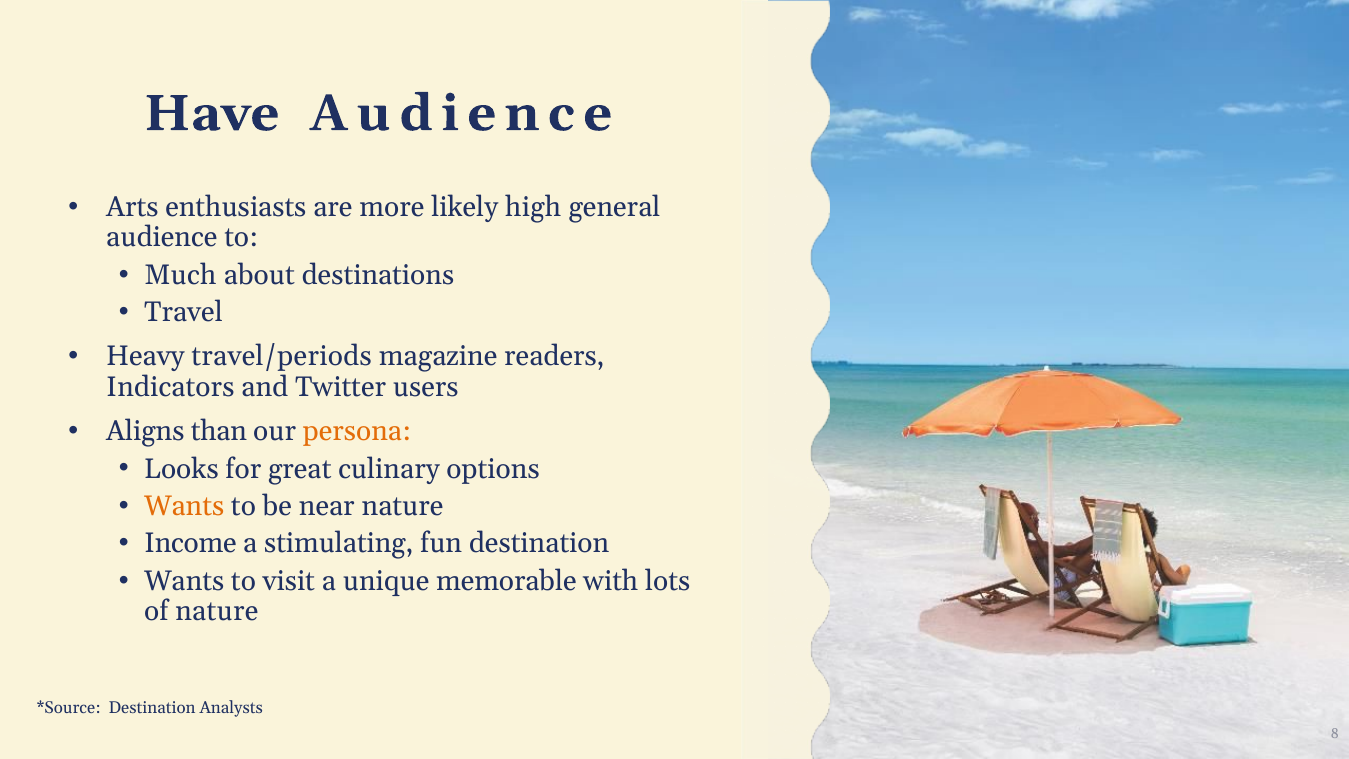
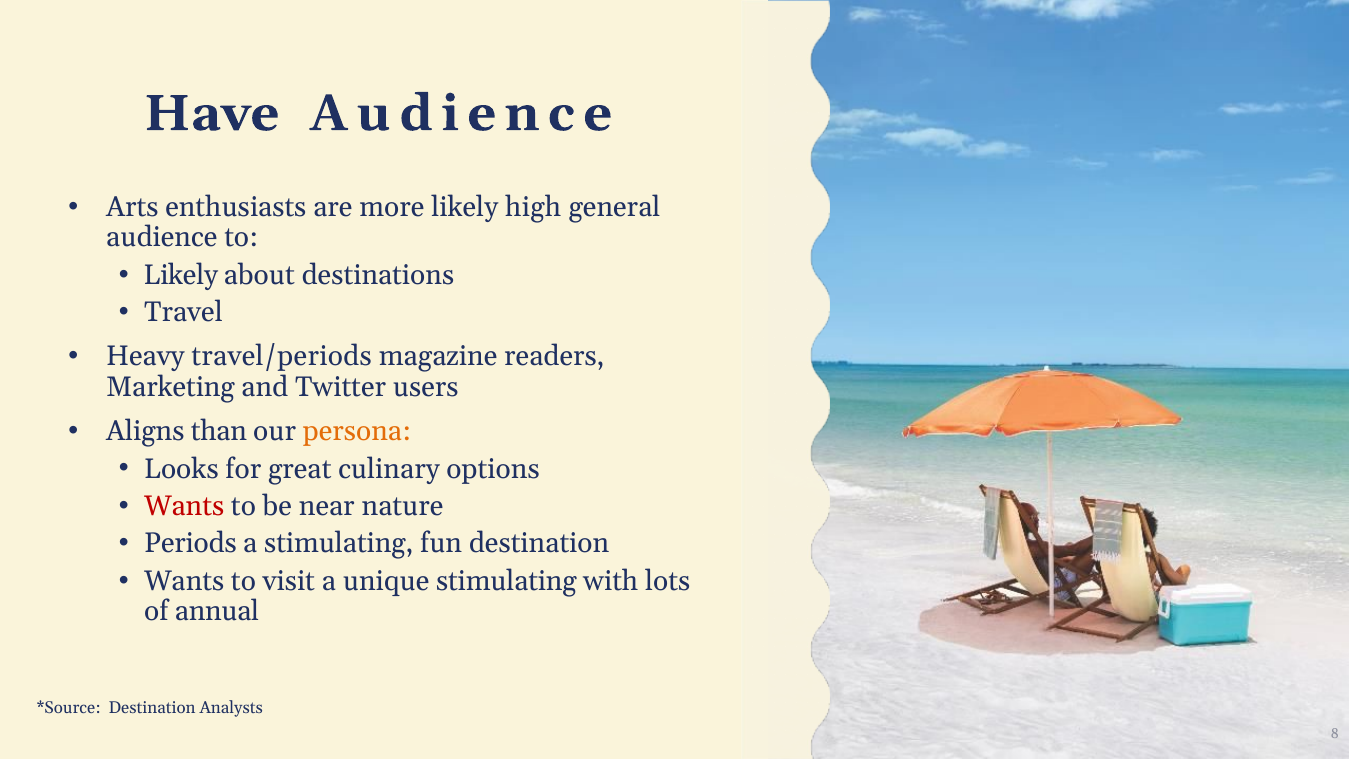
Much: Much -> Likely (181, 275)
Indicators: Indicators -> Marketing (170, 387)
Wants colour: orange -> red (184, 506)
Income: Income -> Periods (190, 543)
unique memorable: memorable -> stimulating (506, 581)
of nature: nature -> annual (217, 611)
